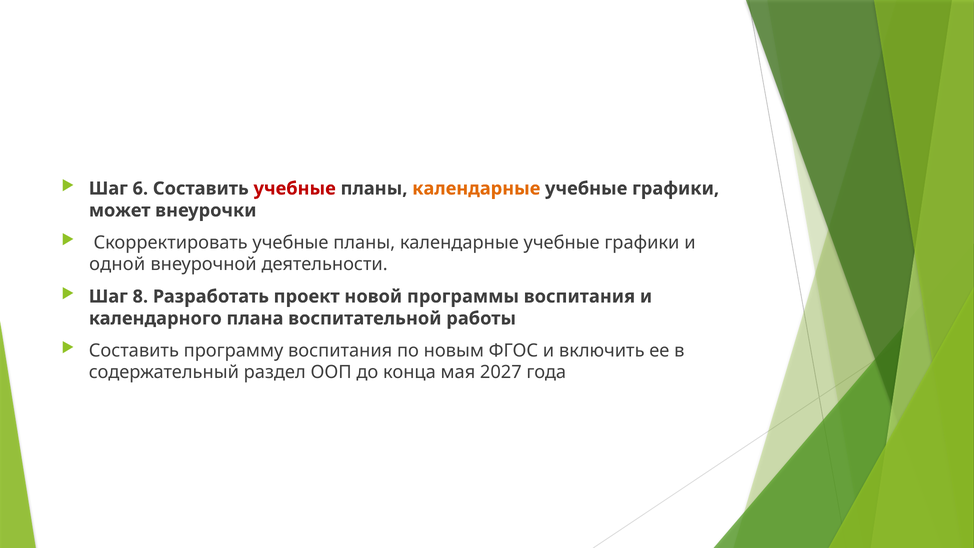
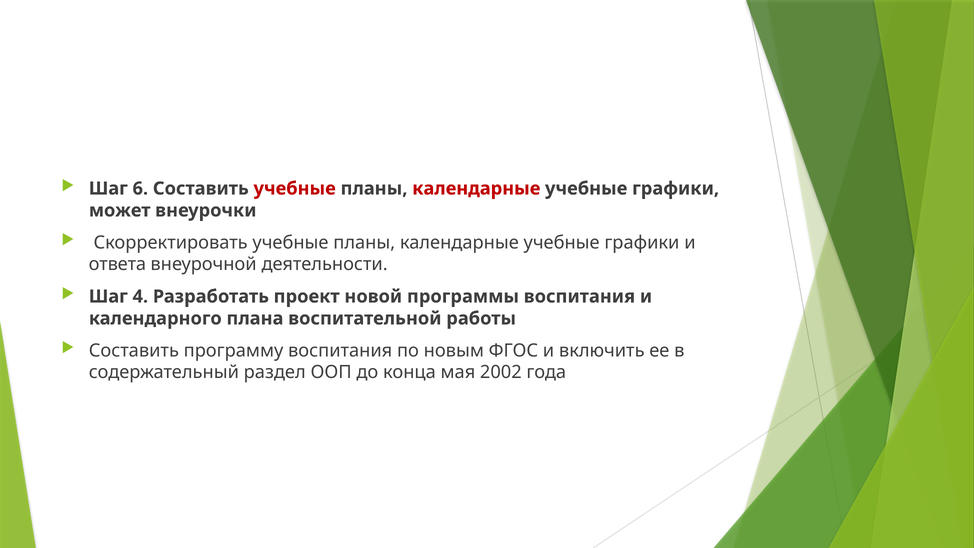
календарные colour: orange -> red (476, 189)
одной: одной -> ответа (117, 264)
8: 8 -> 4 (140, 296)
2027: 2027 -> 2002 (501, 372)
